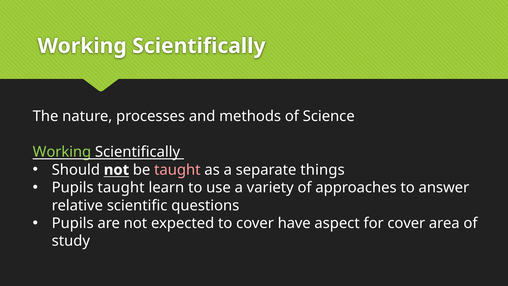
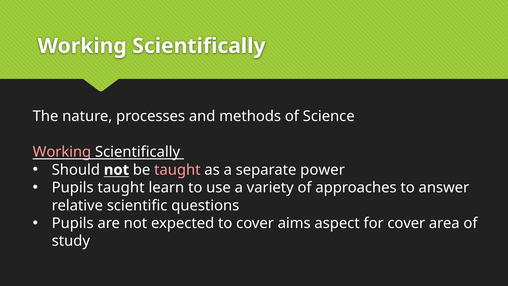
Working colour: light green -> pink (62, 152)
things: things -> power (323, 170)
have: have -> aims (294, 223)
